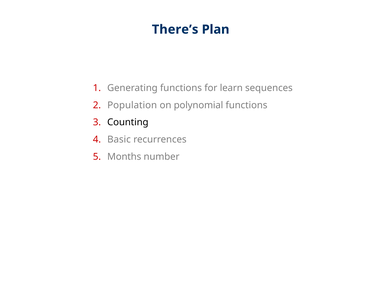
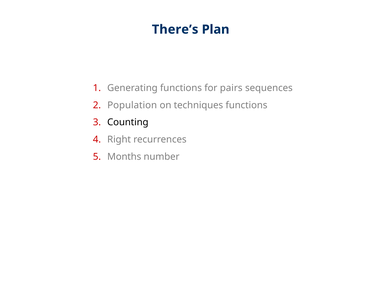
learn: learn -> pairs (231, 88)
polynomial: polynomial -> techniques (198, 105)
Basic: Basic -> Right (119, 140)
